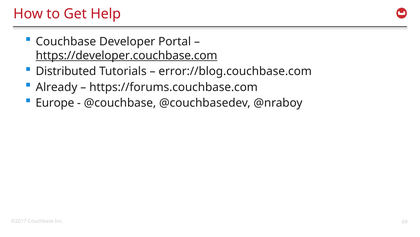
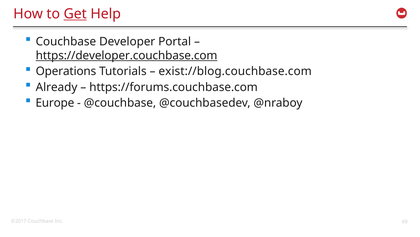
Get underline: none -> present (75, 14)
Distributed: Distributed -> Operations (66, 71)
error://blog.couchbase.com: error://blog.couchbase.com -> exist://blog.couchbase.com (235, 71)
